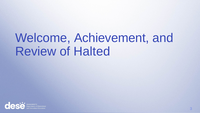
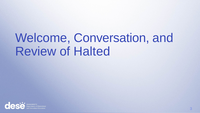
Achievement: Achievement -> Conversation (112, 38)
